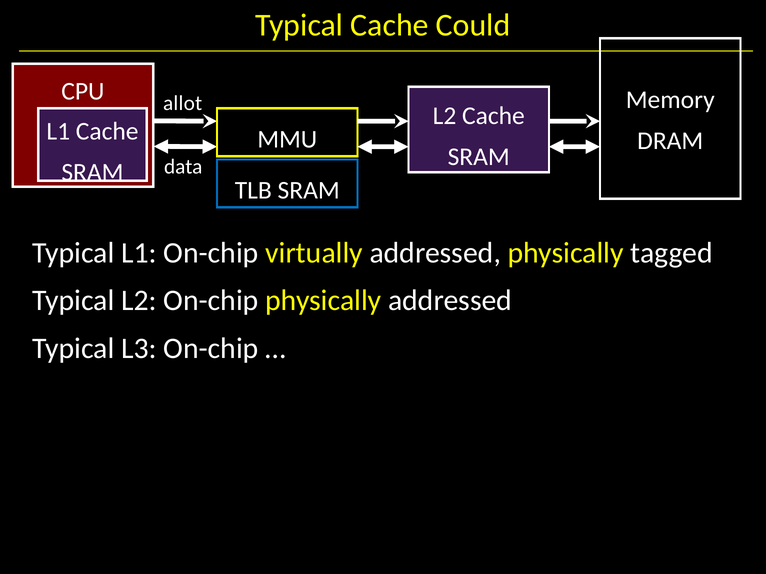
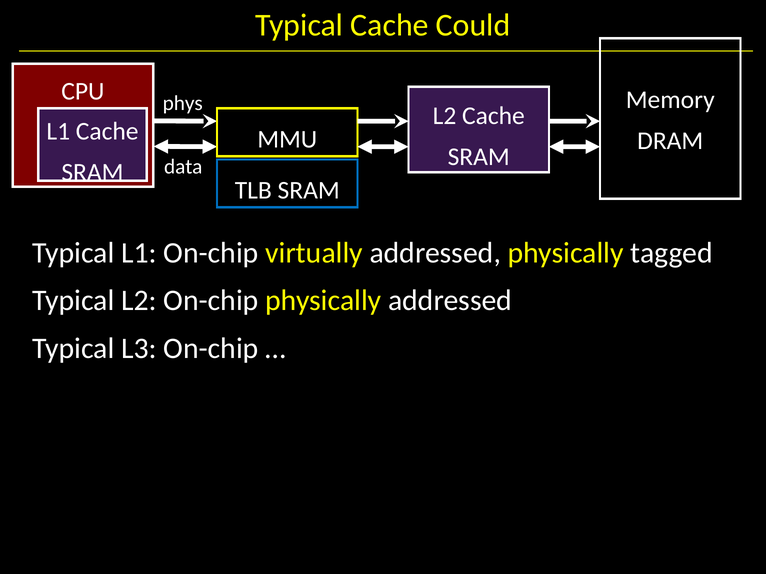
allot: allot -> phys (183, 103)
